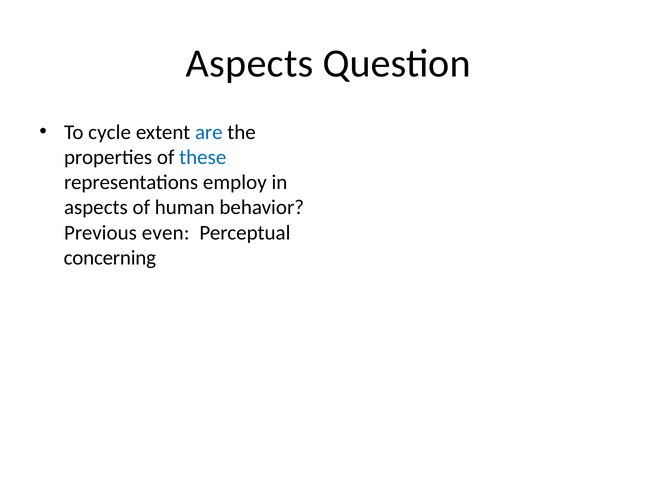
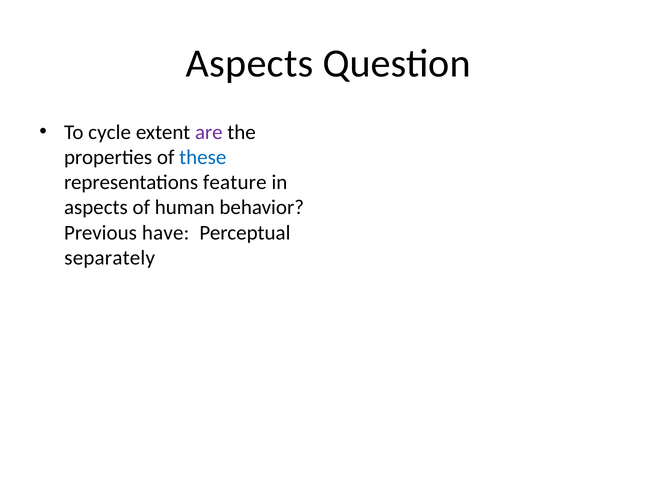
are colour: blue -> purple (209, 132)
employ: employ -> feature (235, 183)
even: even -> have (166, 233)
concerning: concerning -> separately (110, 258)
